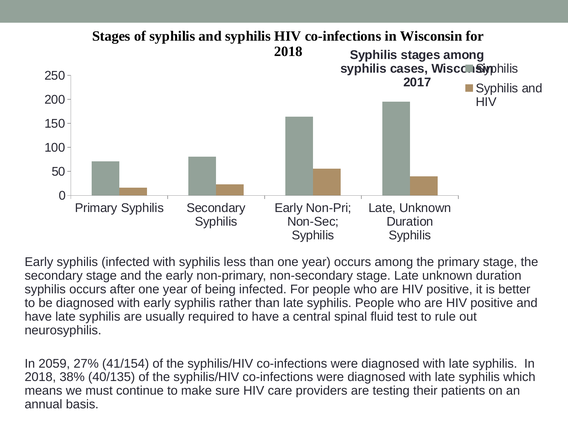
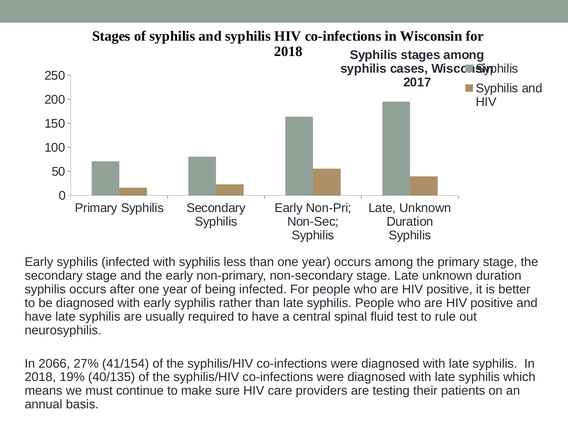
2059: 2059 -> 2066 (54, 364)
38%: 38% -> 19% (72, 377)
